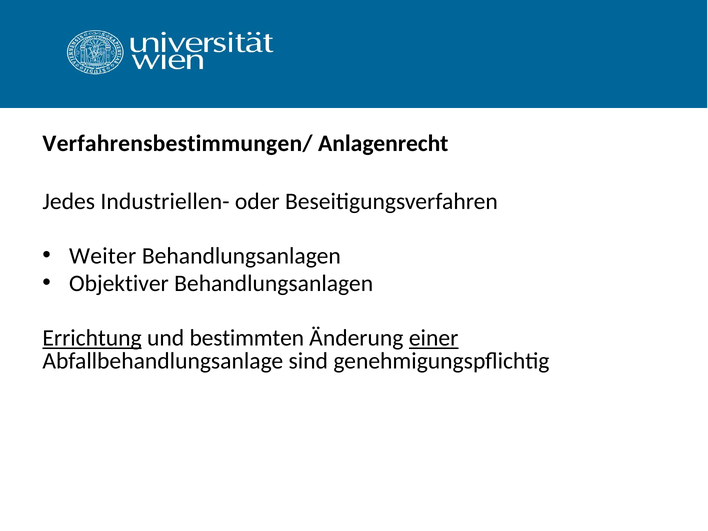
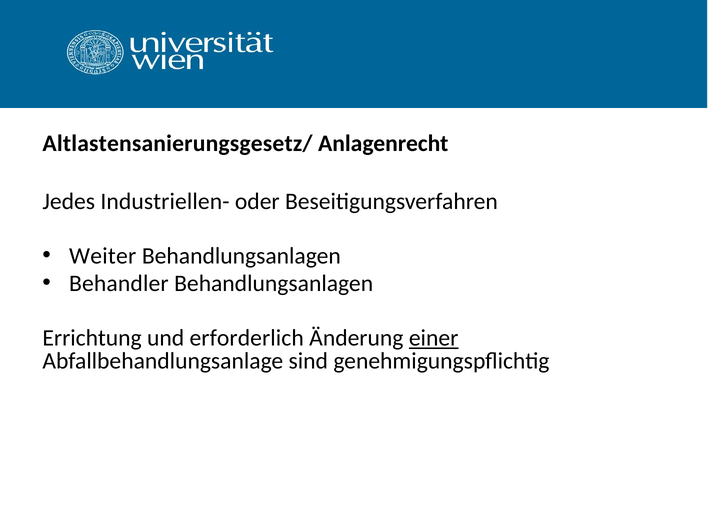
Verfahrensbestimmungen/: Verfahrensbestimmungen/ -> Altlastensanierungsgesetz/ (178, 144)
Objektiver: Objektiver -> Behandler (119, 283)
Errichtung underline: present -> none (92, 338)
bestimmten: bestimmten -> erforderlich (247, 338)
